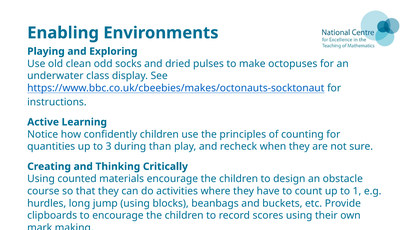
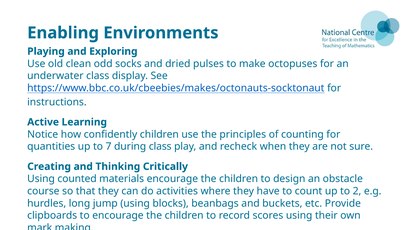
3: 3 -> 7 (109, 147)
during than: than -> class (160, 147)
1: 1 -> 2 (357, 191)
